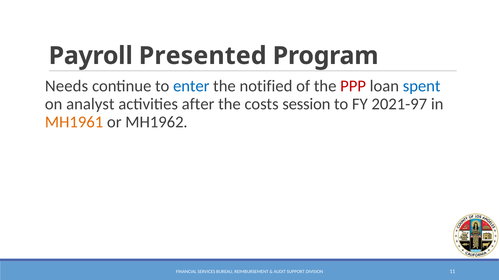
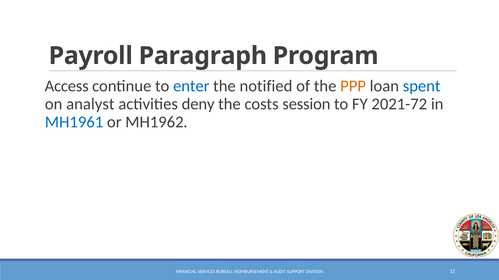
Presented: Presented -> Paragraph (203, 56)
Needs: Needs -> Access (67, 86)
PPP colour: red -> orange (353, 86)
after: after -> deny (198, 104)
2021-97: 2021-97 -> 2021-72 (399, 104)
MH1961 colour: orange -> blue (74, 122)
